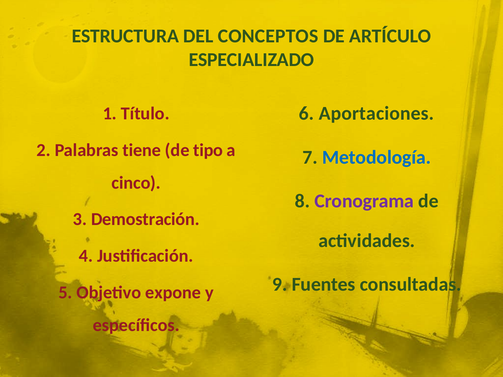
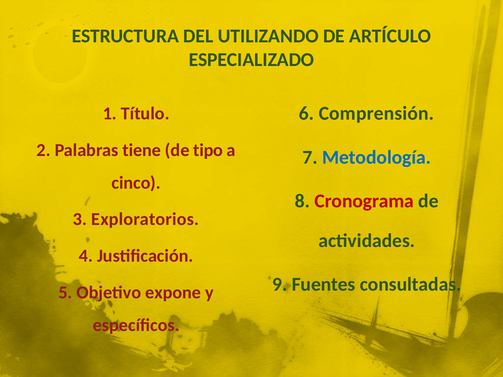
CONCEPTOS: CONCEPTOS -> UTILIZANDO (268, 36)
Aportaciones: Aportaciones -> Comprensión (376, 114)
Cronograma colour: purple -> red (364, 201)
Demostración: Demostración -> Exploratorios (145, 219)
